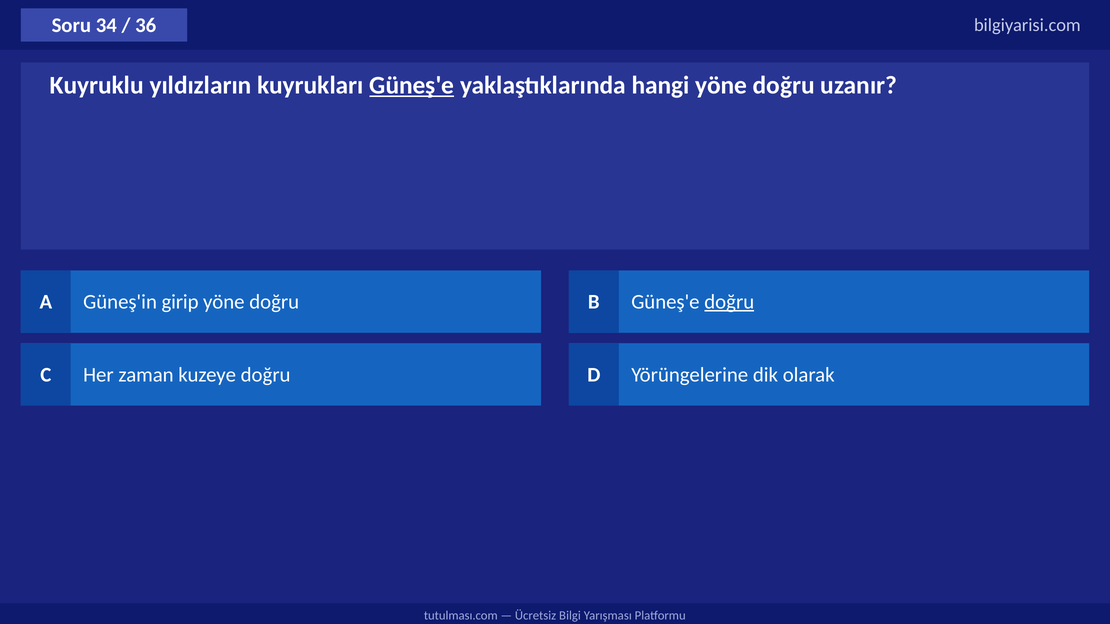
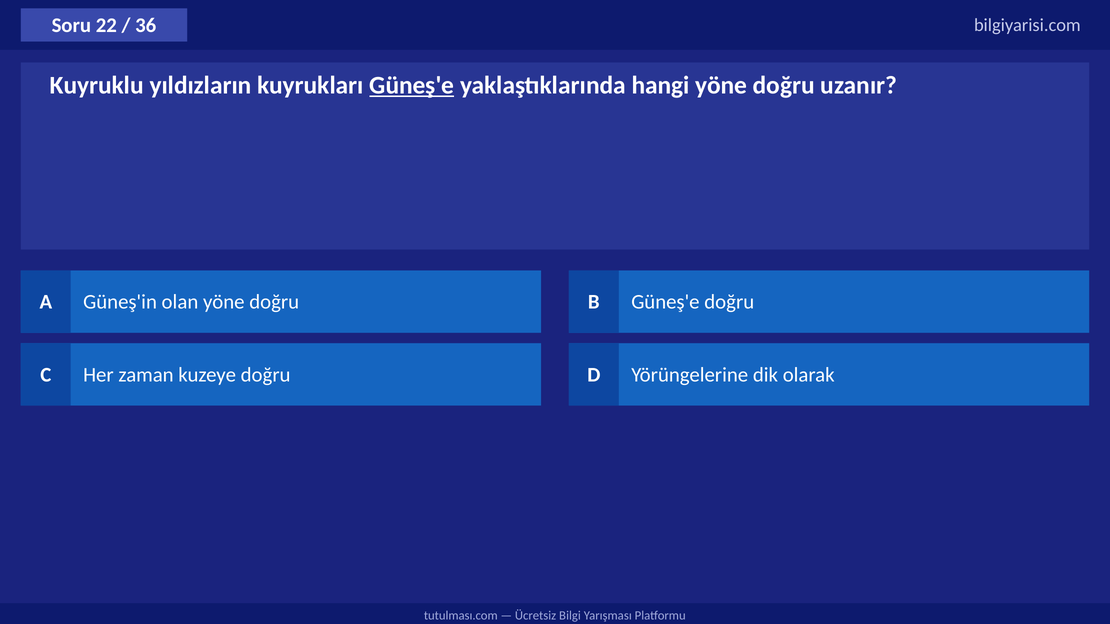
34: 34 -> 22 (106, 25)
girip: girip -> olan (180, 302)
doğru underline: present -> none (729, 302)
